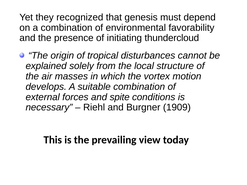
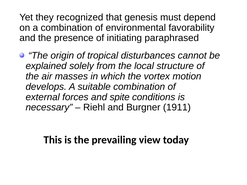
thundercloud: thundercloud -> paraphrased (172, 38)
1909: 1909 -> 1911 (177, 108)
